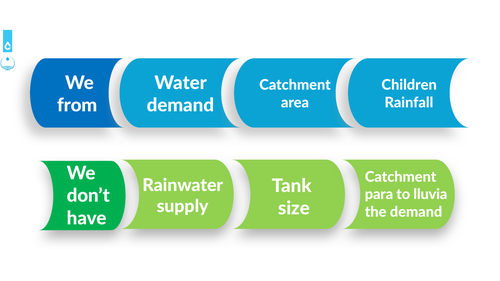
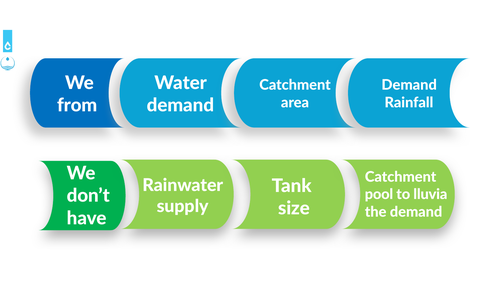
Children: Children -> Demand (409, 85)
para: para -> pool (379, 195)
